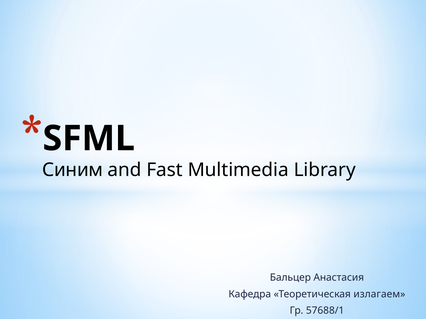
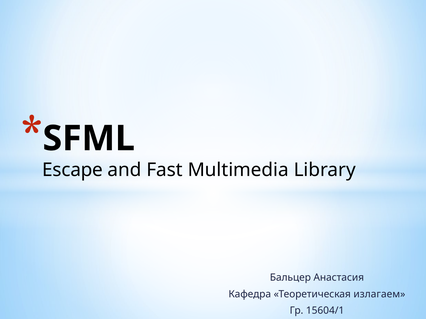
Синим: Синим -> Escape (73, 170)
57688/1: 57688/1 -> 15604/1 (325, 311)
